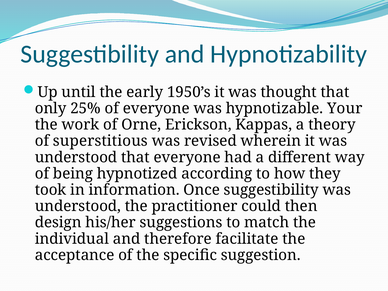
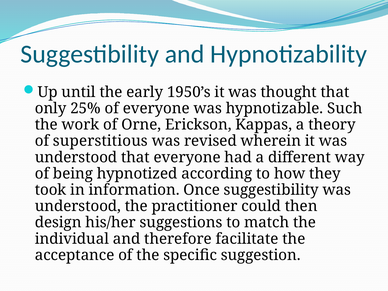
Your: Your -> Such (345, 108)
